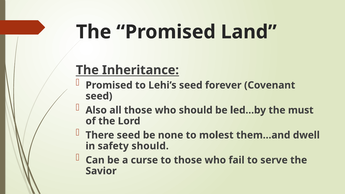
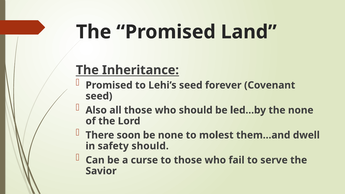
the must: must -> none (301, 110)
There seed: seed -> soon (129, 135)
